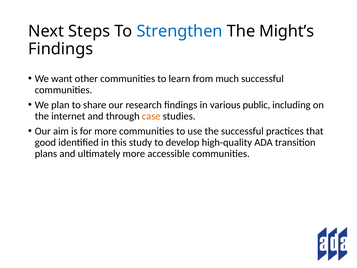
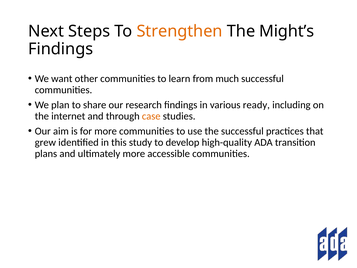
Strengthen colour: blue -> orange (180, 31)
public: public -> ready (256, 105)
good: good -> grew (45, 142)
